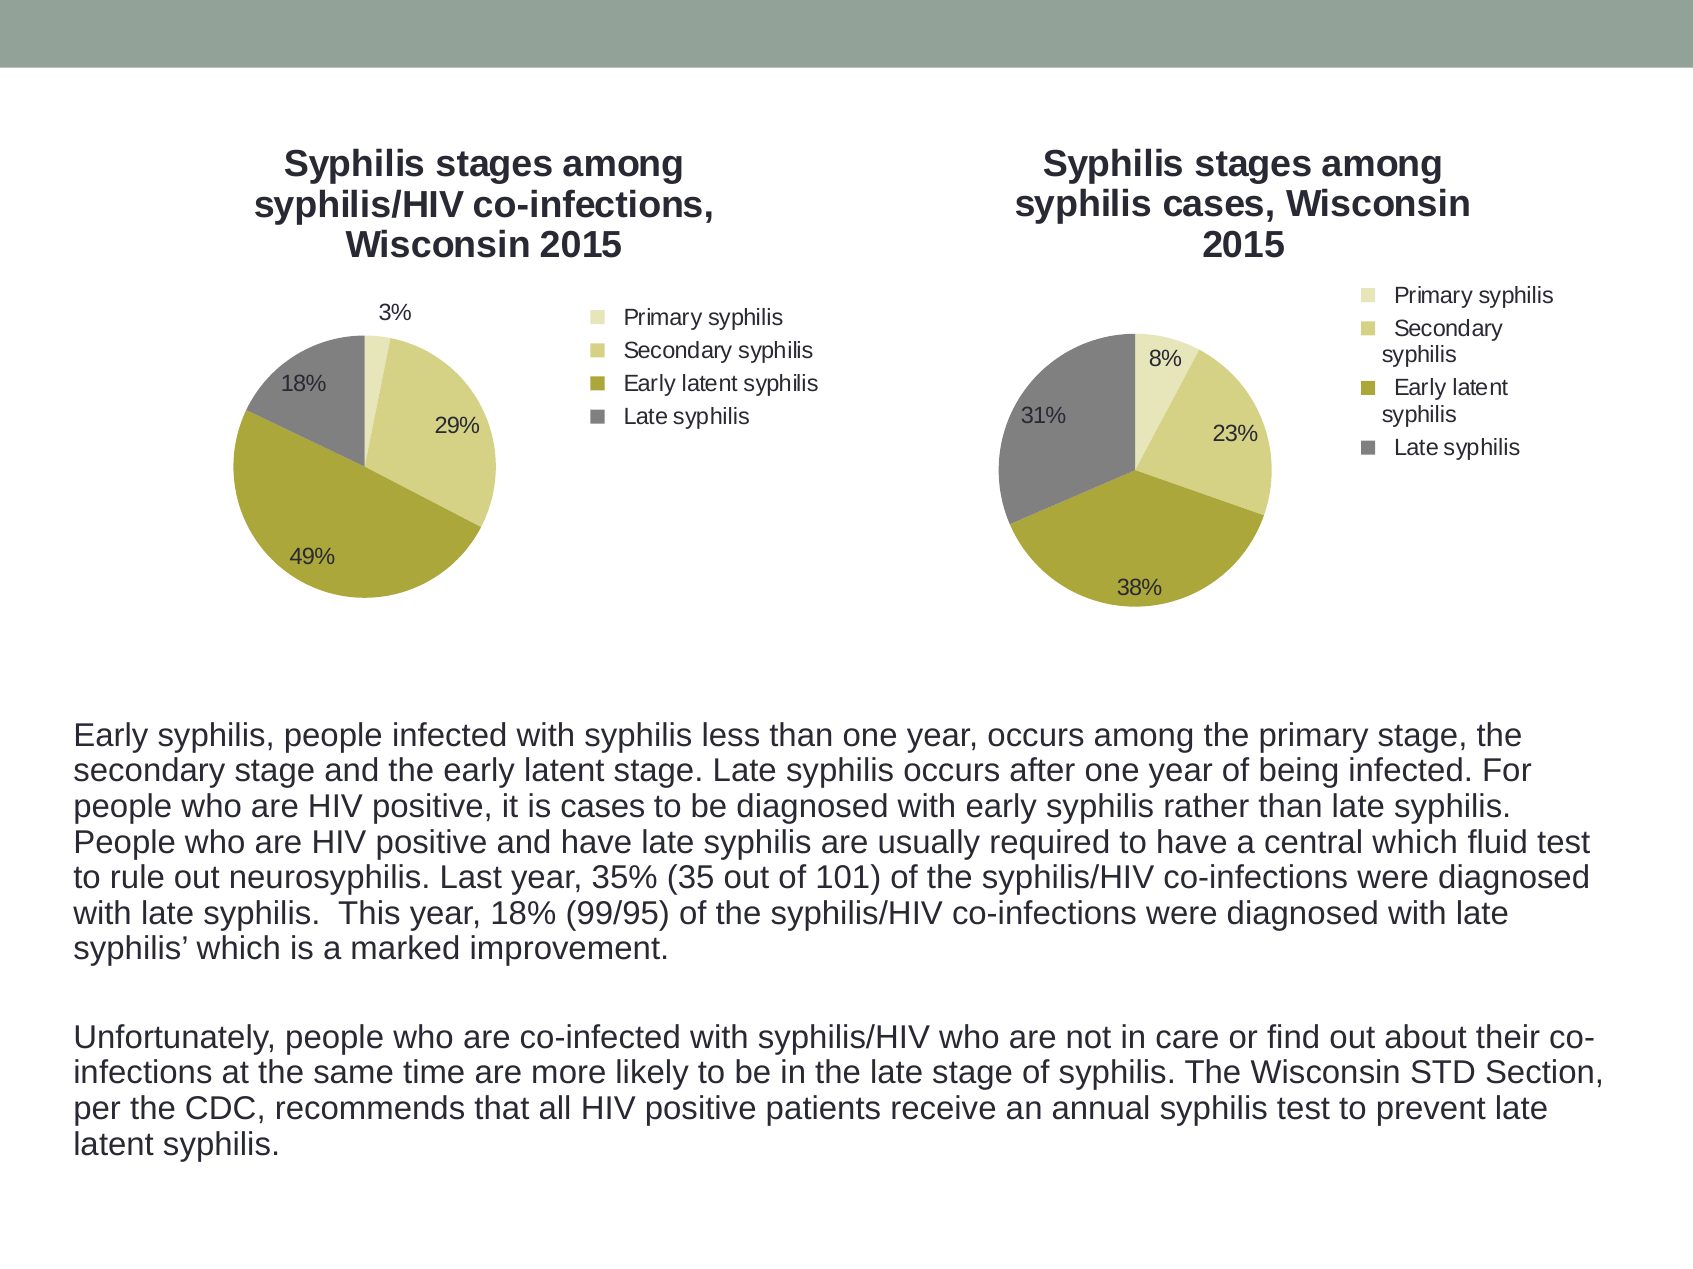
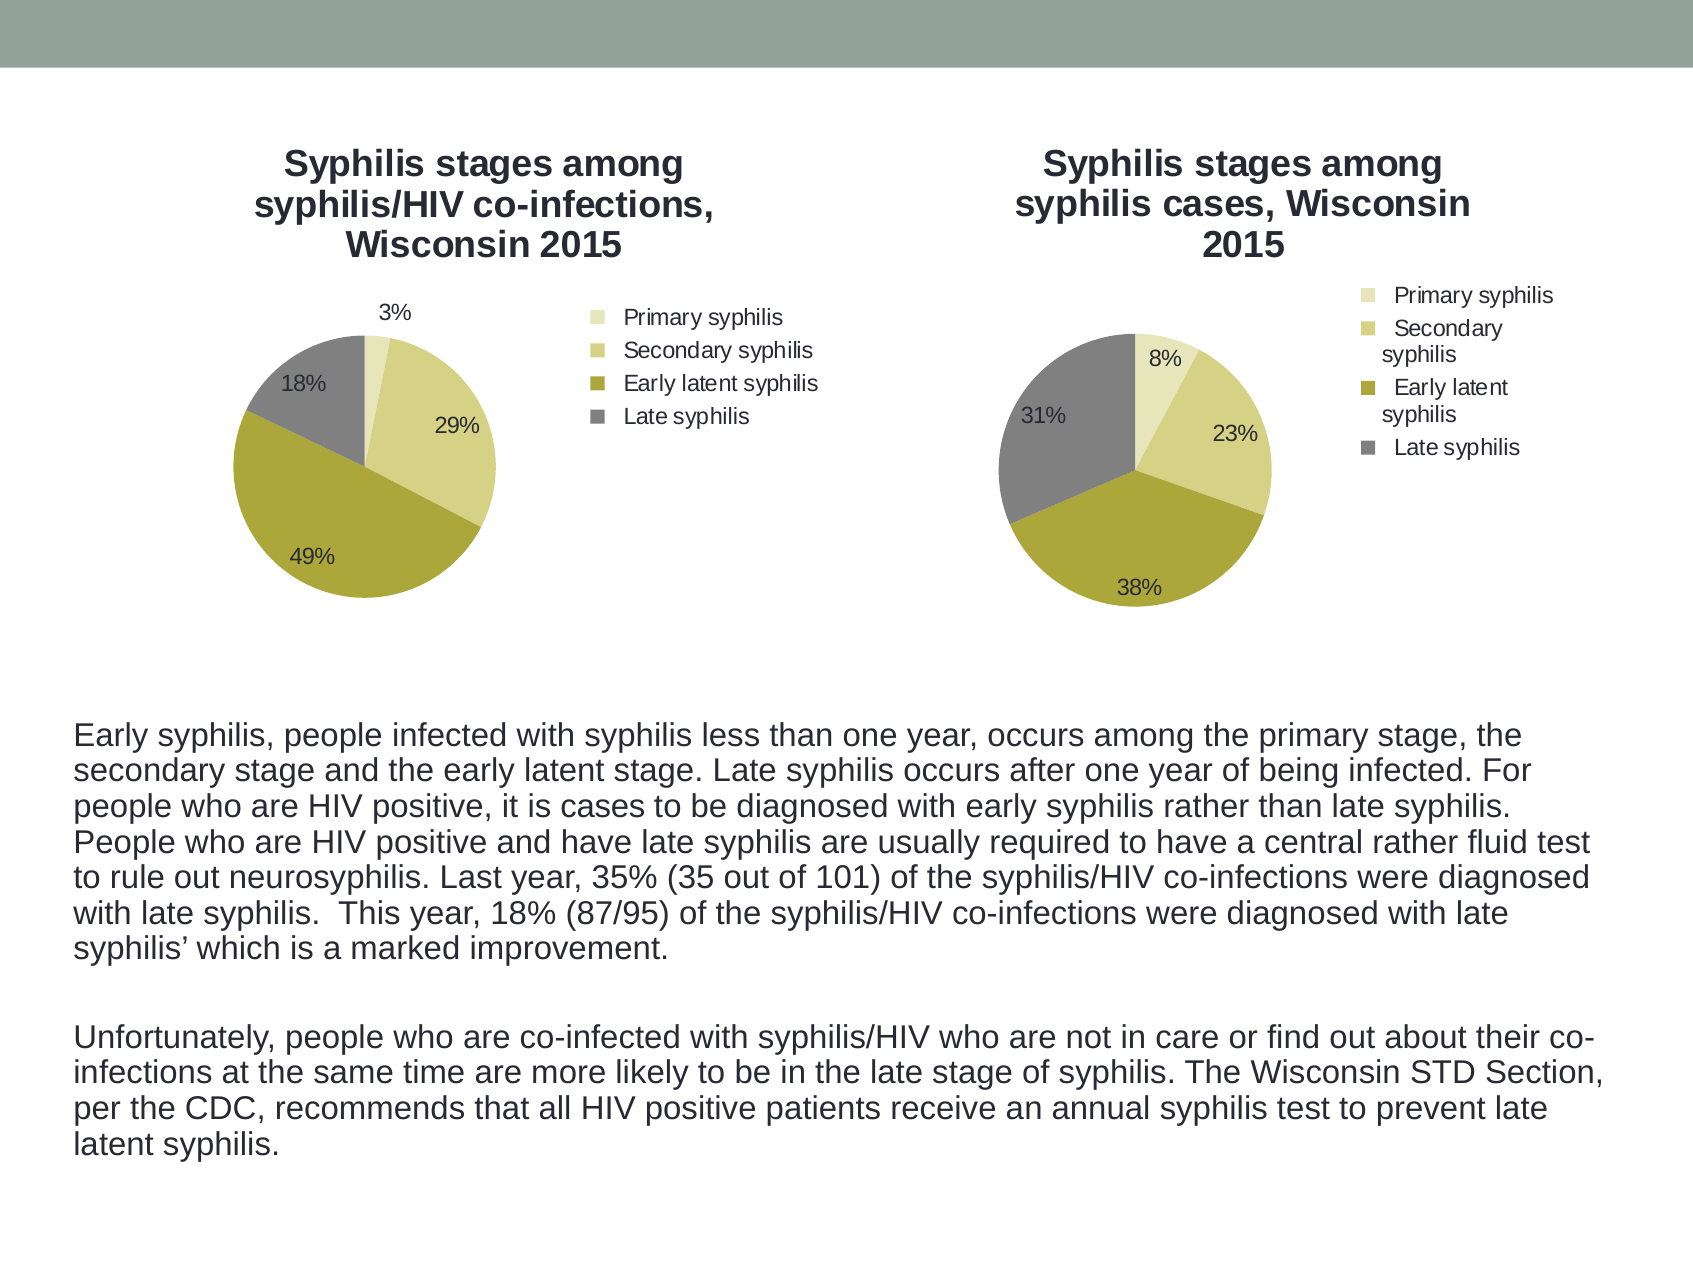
central which: which -> rather (1415, 843)
99/95: 99/95 -> 87/95 (618, 914)
